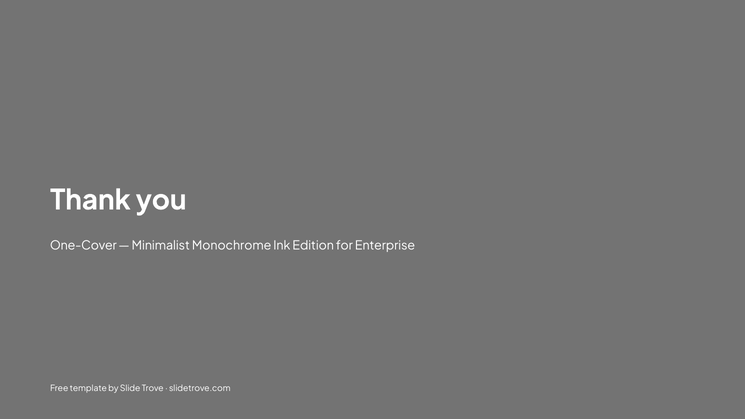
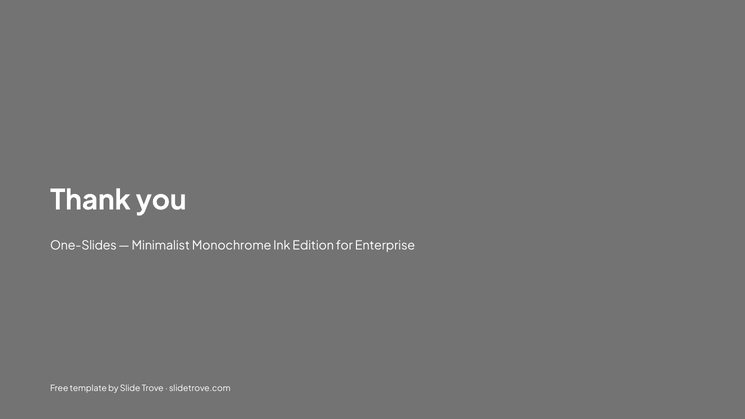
One-Cover: One-Cover -> One-Slides (83, 246)
